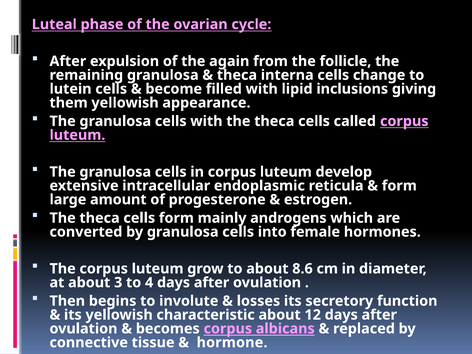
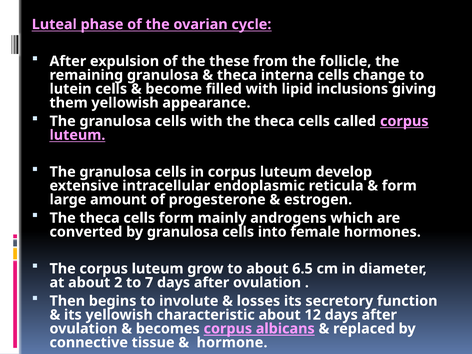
again: again -> these (229, 61)
8.6: 8.6 -> 6.5 (302, 269)
3: 3 -> 2 (118, 283)
4: 4 -> 7 (149, 283)
